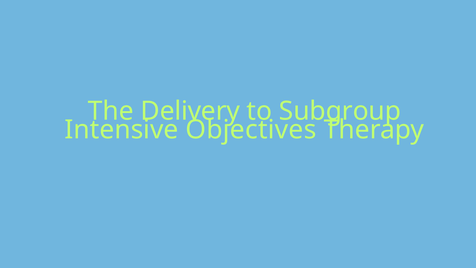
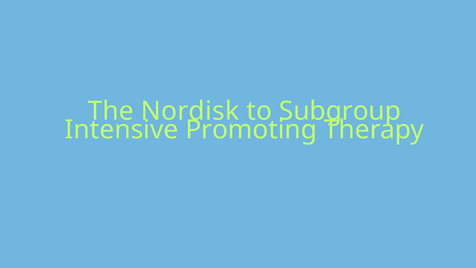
Delivery: Delivery -> Nordisk (190, 111)
Objectives: Objectives -> Promoting (251, 130)
